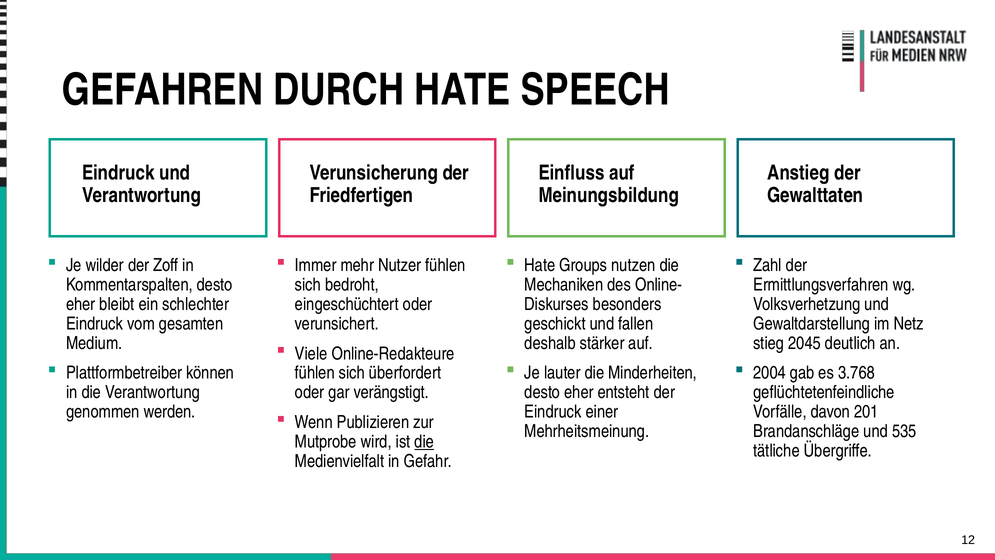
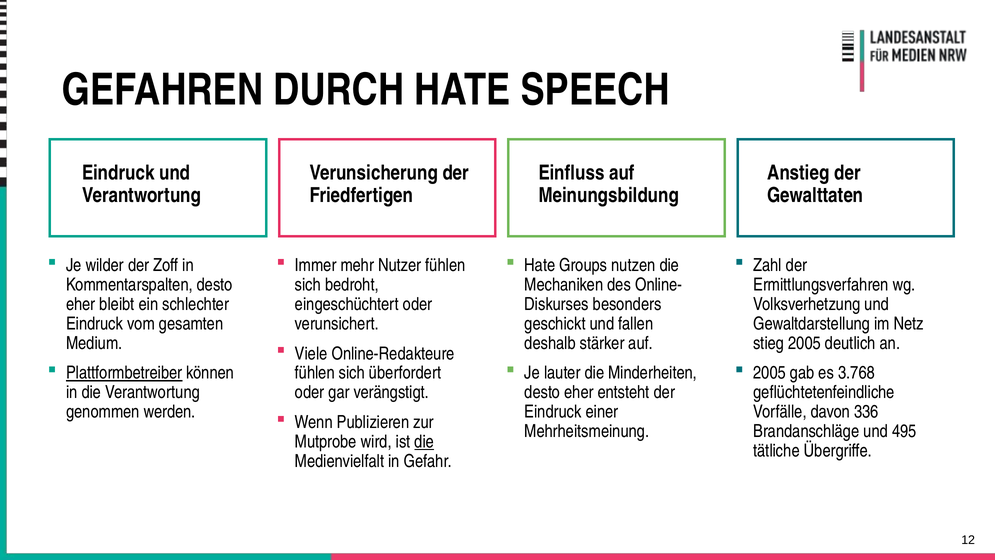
stieg 2045: 2045 -> 2005 (805, 343)
Plattformbetreiber underline: none -> present (124, 373)
2004: 2004 -> 2005 (770, 373)
201: 201 -> 336 (866, 412)
535: 535 -> 495 (904, 431)
